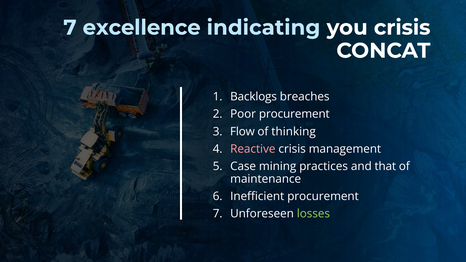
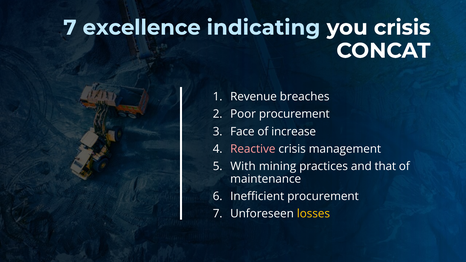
Backlogs: Backlogs -> Revenue (254, 97)
Flow: Flow -> Face (242, 132)
thinking: thinking -> increase (294, 132)
Case: Case -> With (243, 166)
losses colour: light green -> yellow (313, 214)
